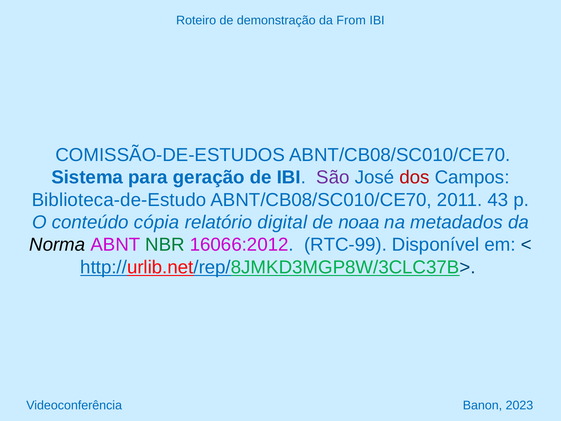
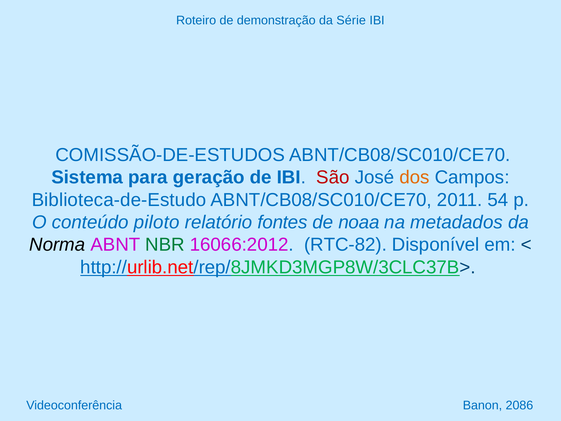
From: From -> Série (351, 20)
São colour: purple -> red (333, 177)
dos colour: red -> orange (415, 177)
43: 43 -> 54 (498, 200)
cópia: cópia -> piloto (157, 222)
digital: digital -> fontes (283, 222)
RTC-99: RTC-99 -> RTC-82 (345, 245)
2023: 2023 -> 2086 (519, 405)
